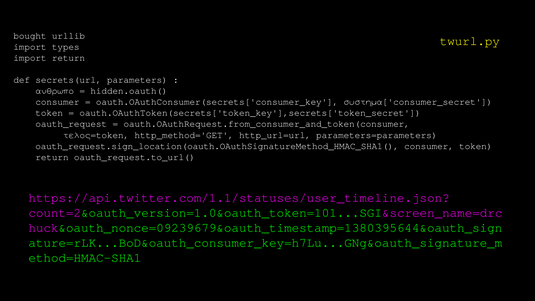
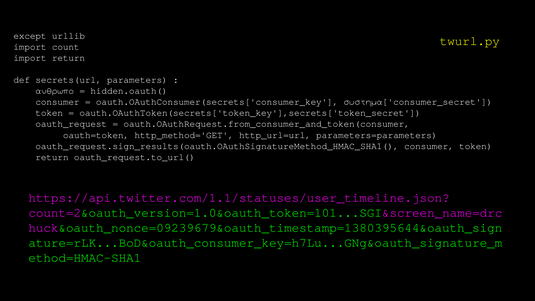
bought: bought -> except (30, 36)
types: types -> count (66, 47)
τέλος=token: τέλος=token -> oauth=token (96, 135)
oauth_request.sign_location(oauth.OAuthSignatureMethod_HMAC_SHA1(: oauth_request.sign_location(oauth.OAuthSignatureMethod_HMAC_SHA1( -> oauth_request.sign_results(oauth.OAuthSignatureMethod_HMAC_SHA1( (217, 146)
